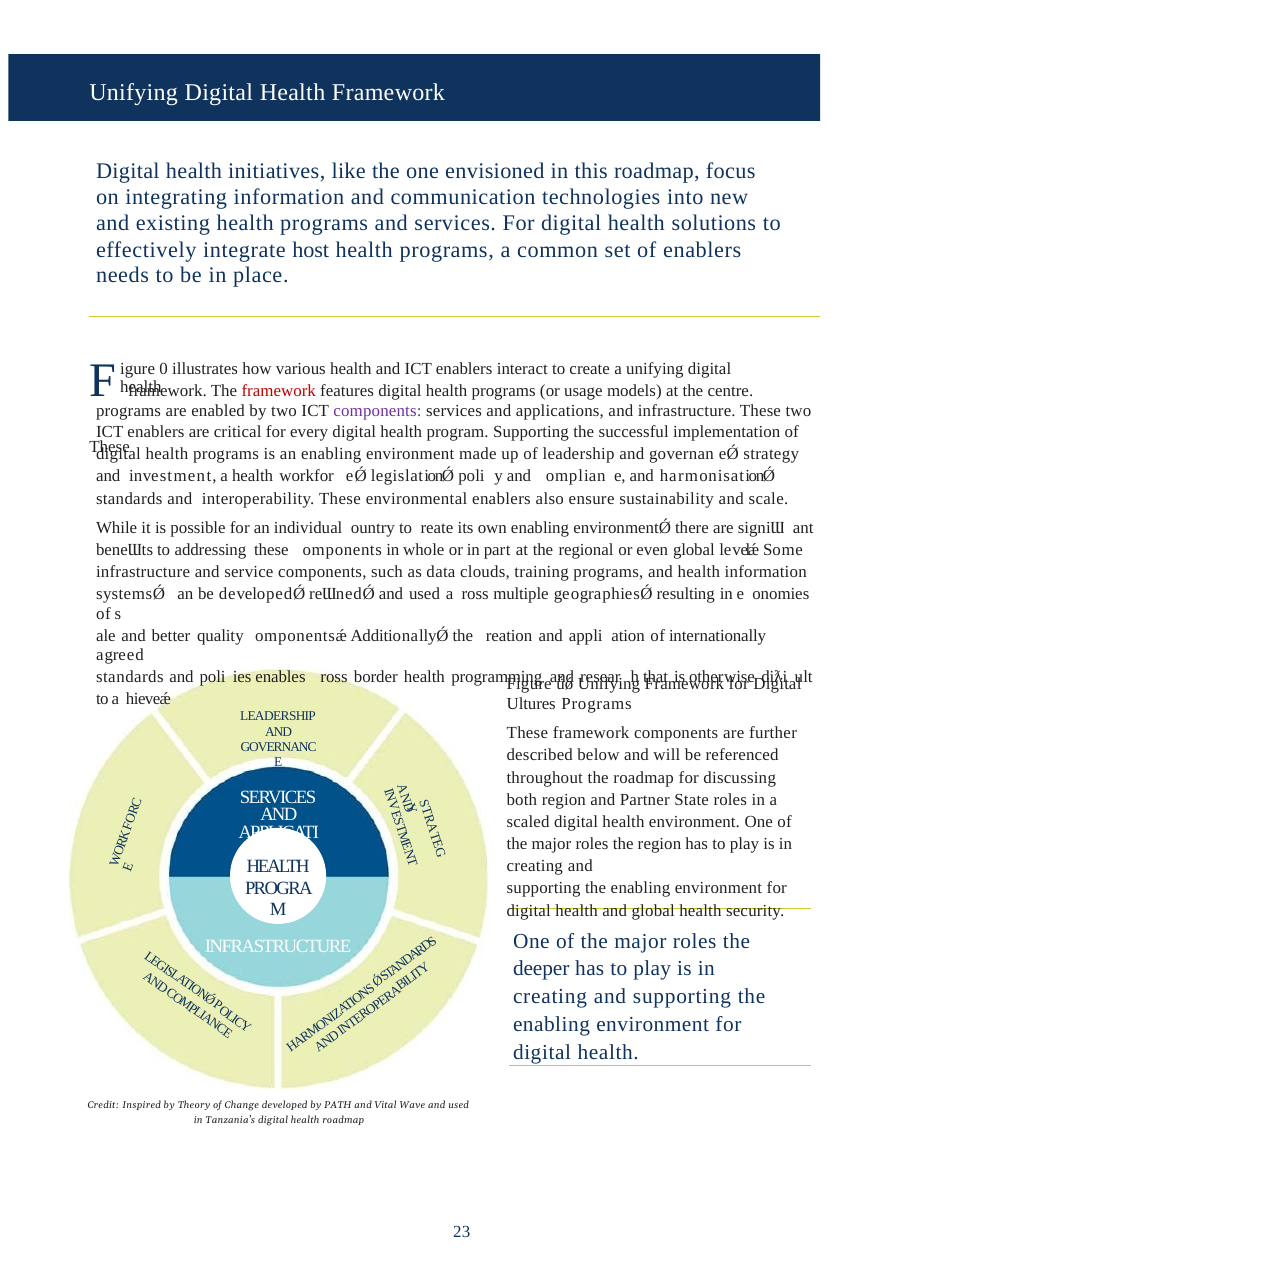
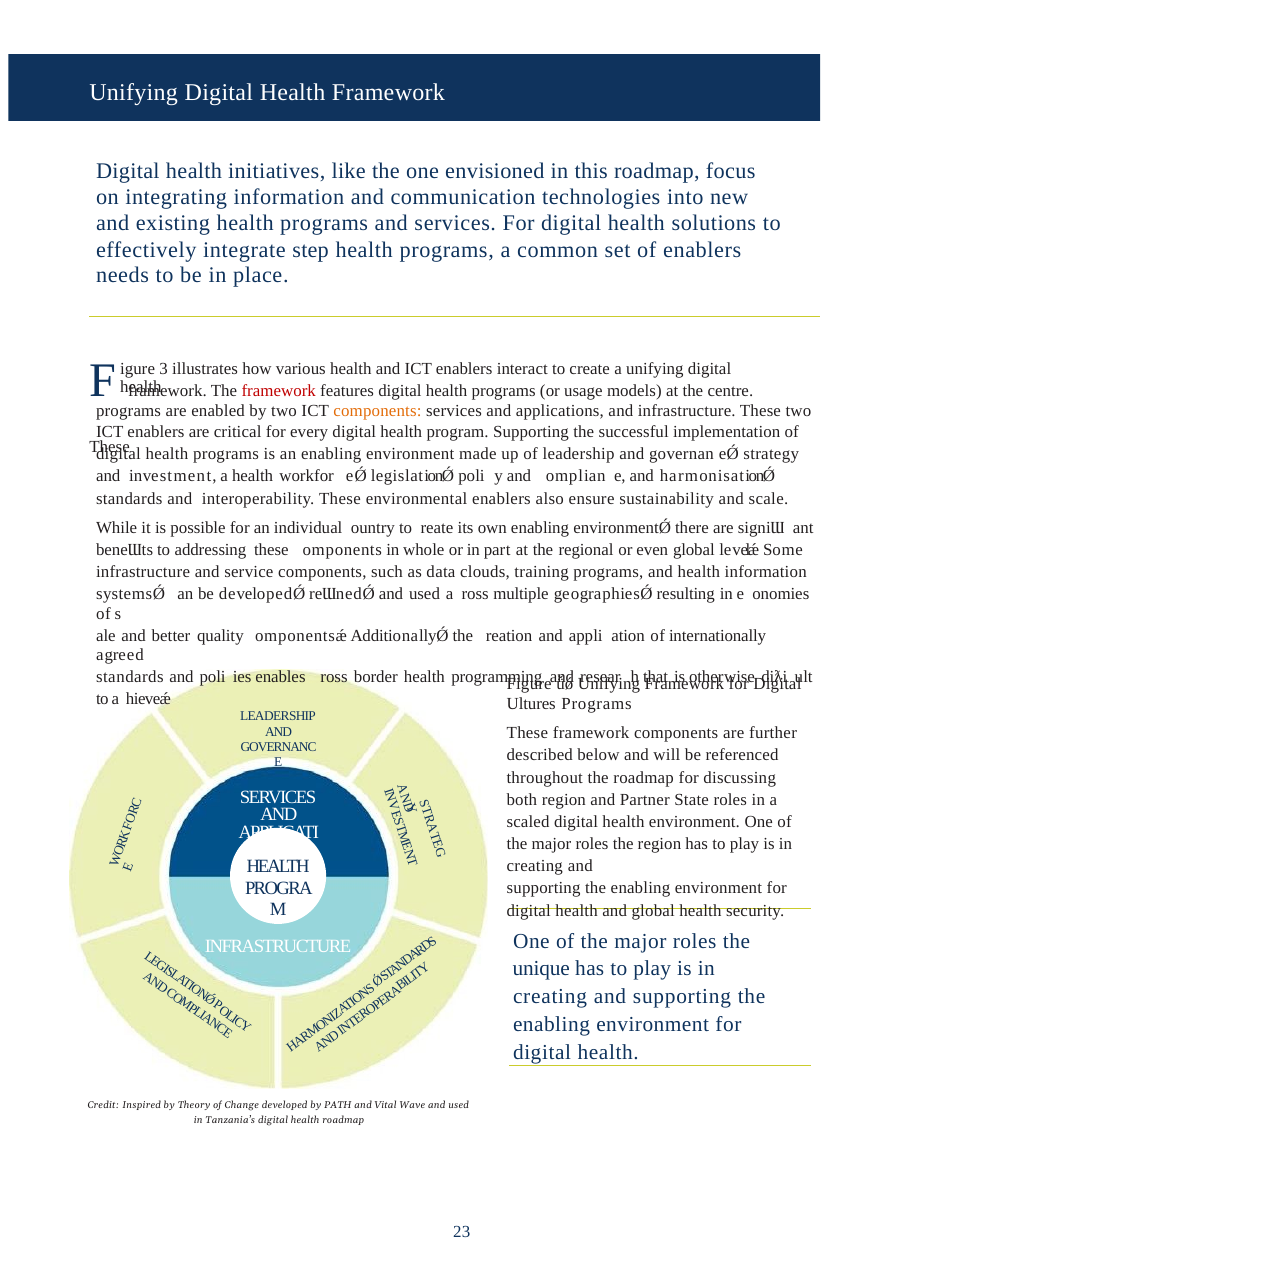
host: host -> step (311, 250)
0: 0 -> 3 (164, 369)
components colour: purple -> orange (377, 411)
deeper: deeper -> unique (541, 968)
